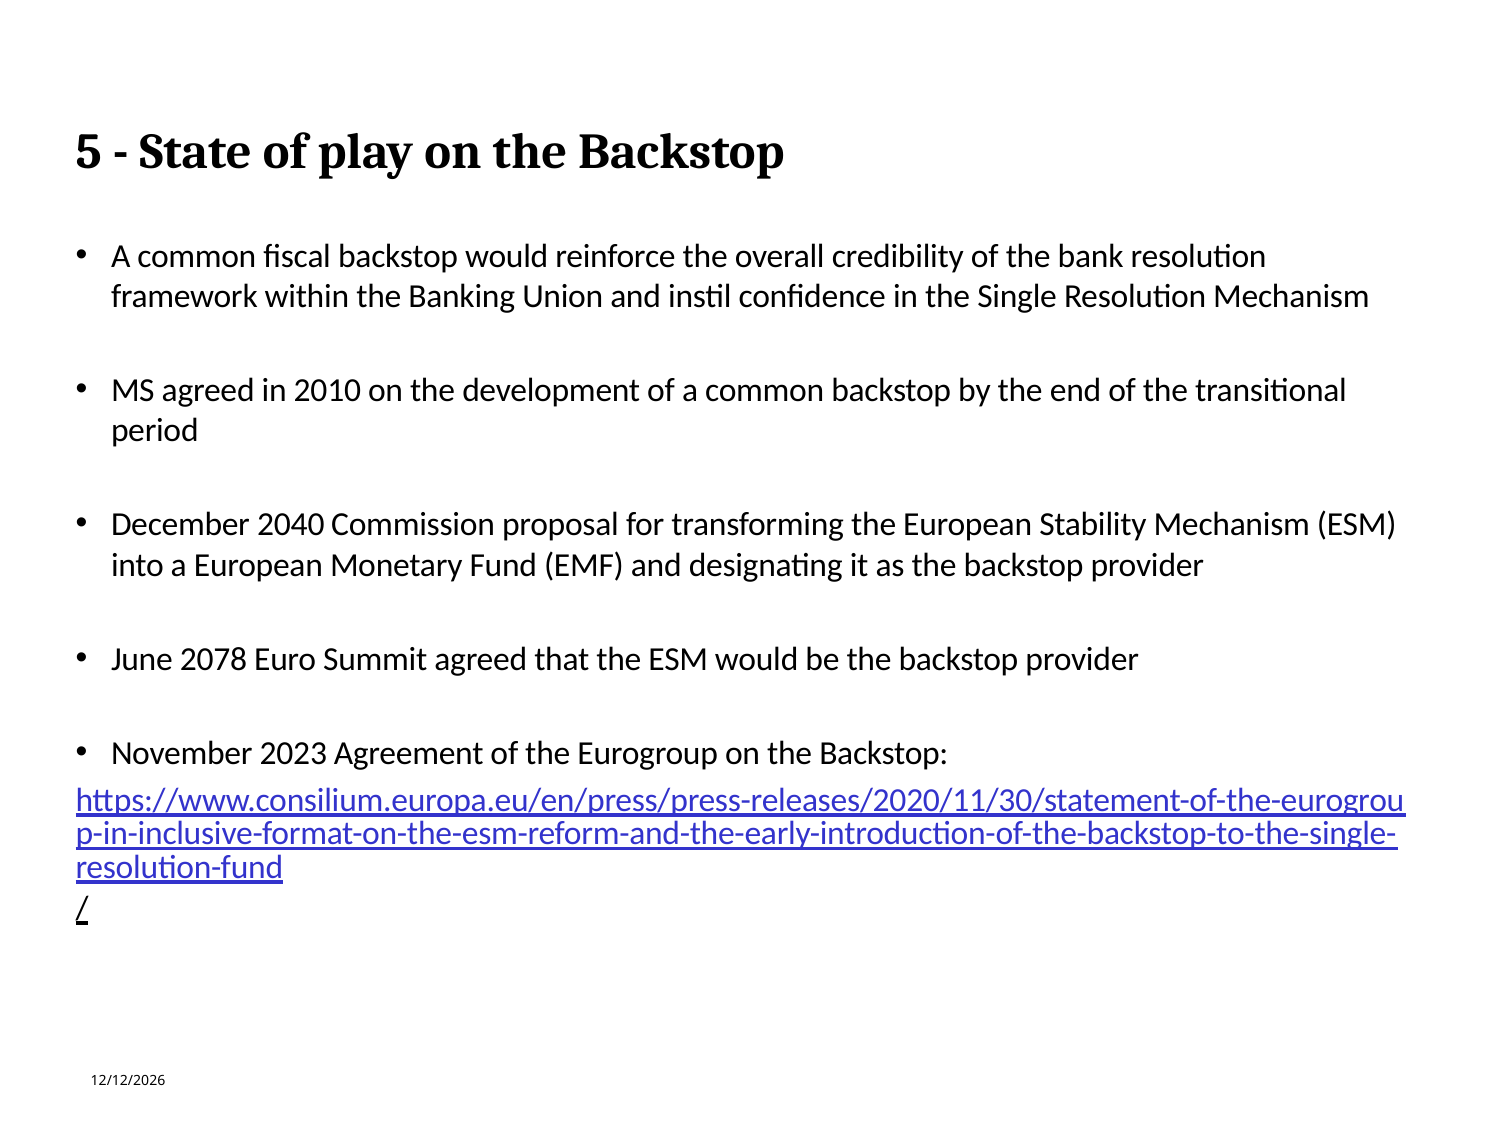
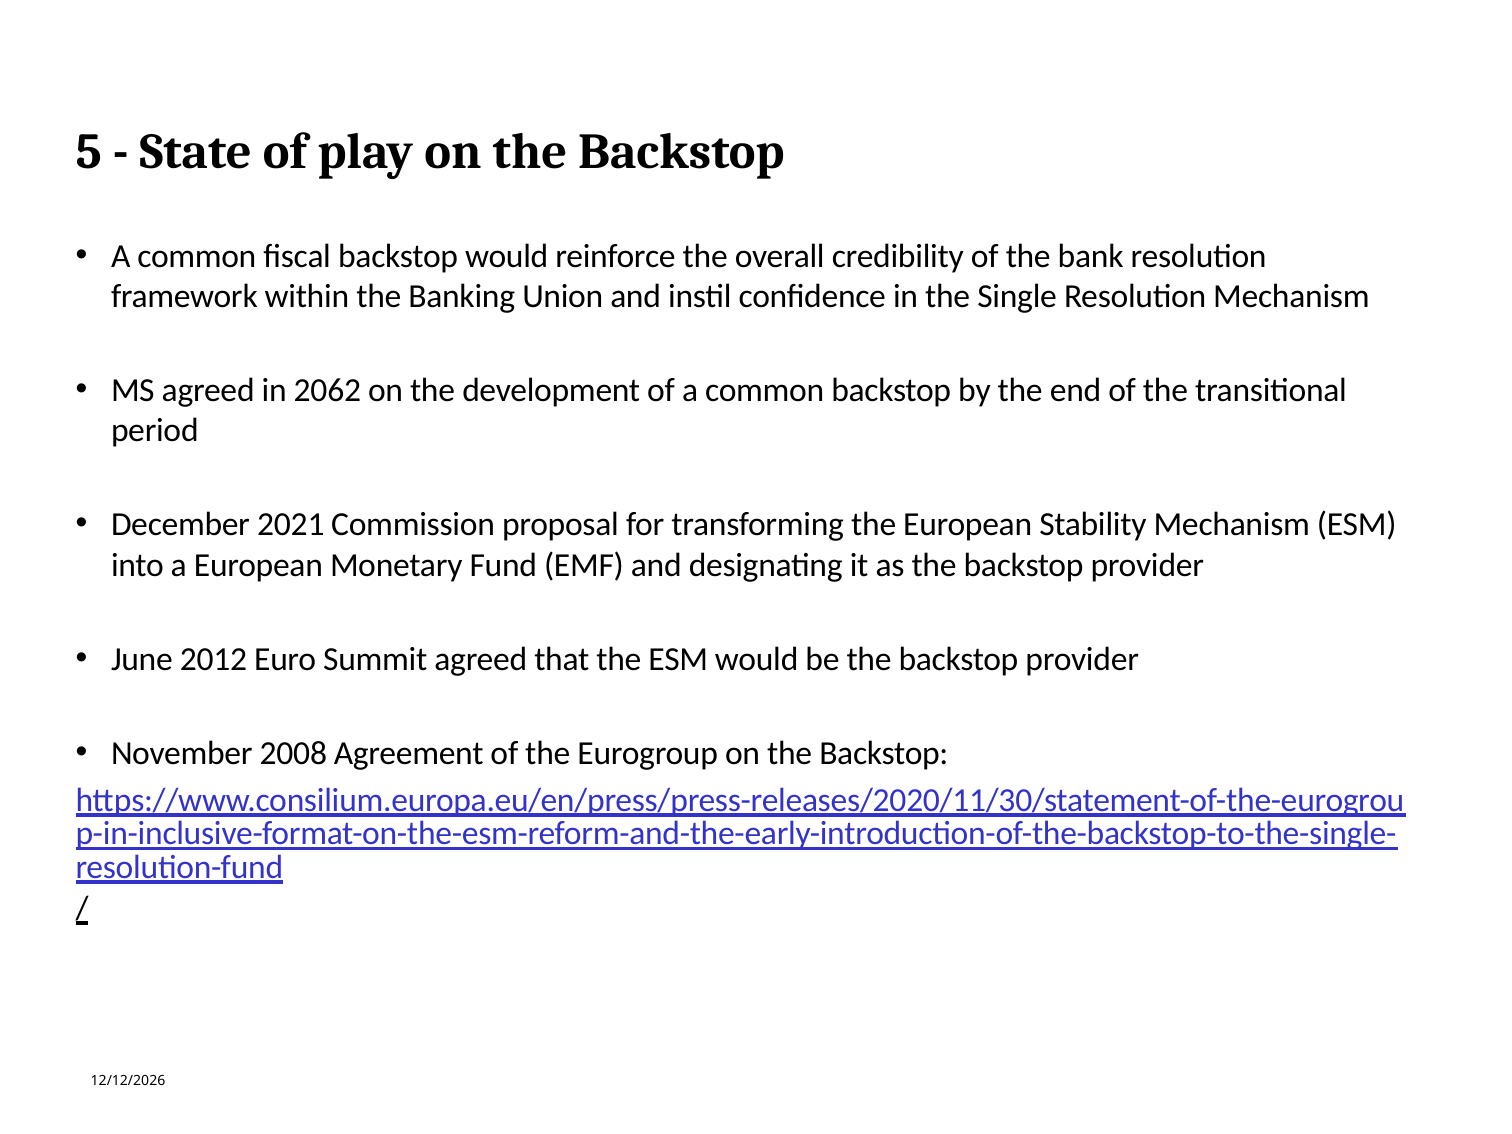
2010: 2010 -> 2062 (327, 390)
2040: 2040 -> 2021 (291, 525)
2078: 2078 -> 2012 (213, 659)
2023: 2023 -> 2008 (293, 753)
